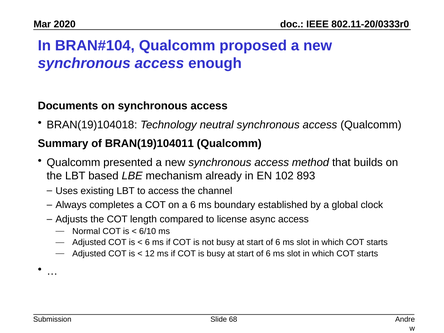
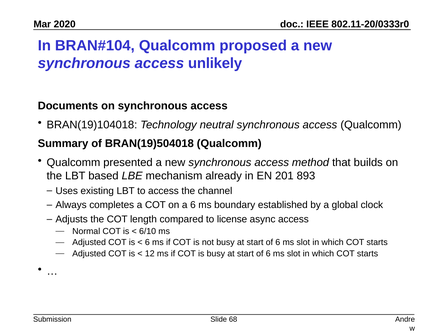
enough: enough -> unlikely (215, 63)
BRAN(19)104011: BRAN(19)104011 -> BRAN(19)504018 (149, 144)
102: 102 -> 201 (284, 176)
